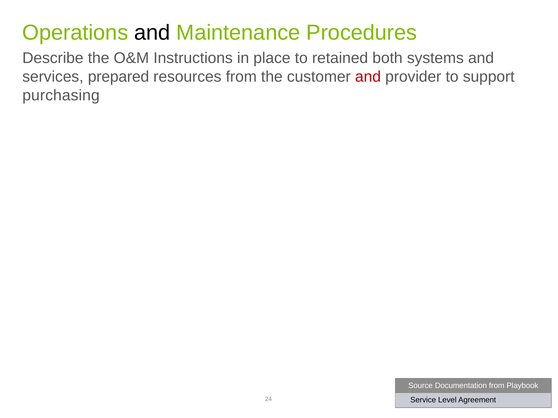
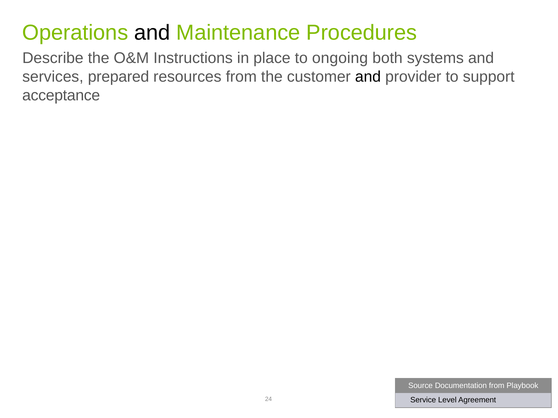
retained: retained -> ongoing (340, 58)
and colour: red -> black (368, 77)
purchasing: purchasing -> acceptance (61, 95)
